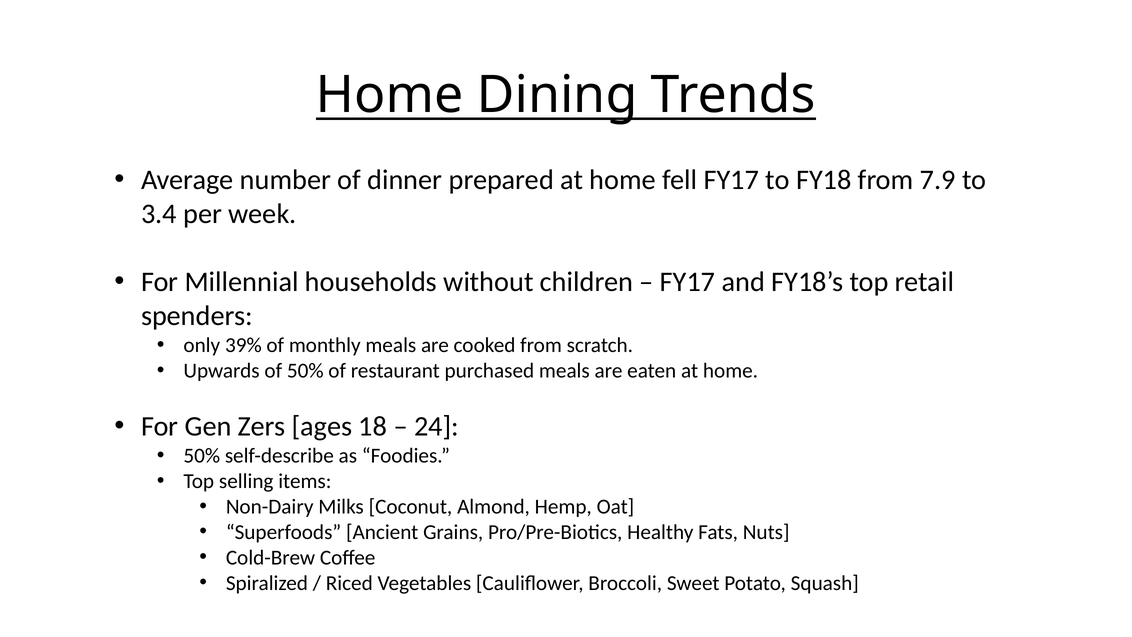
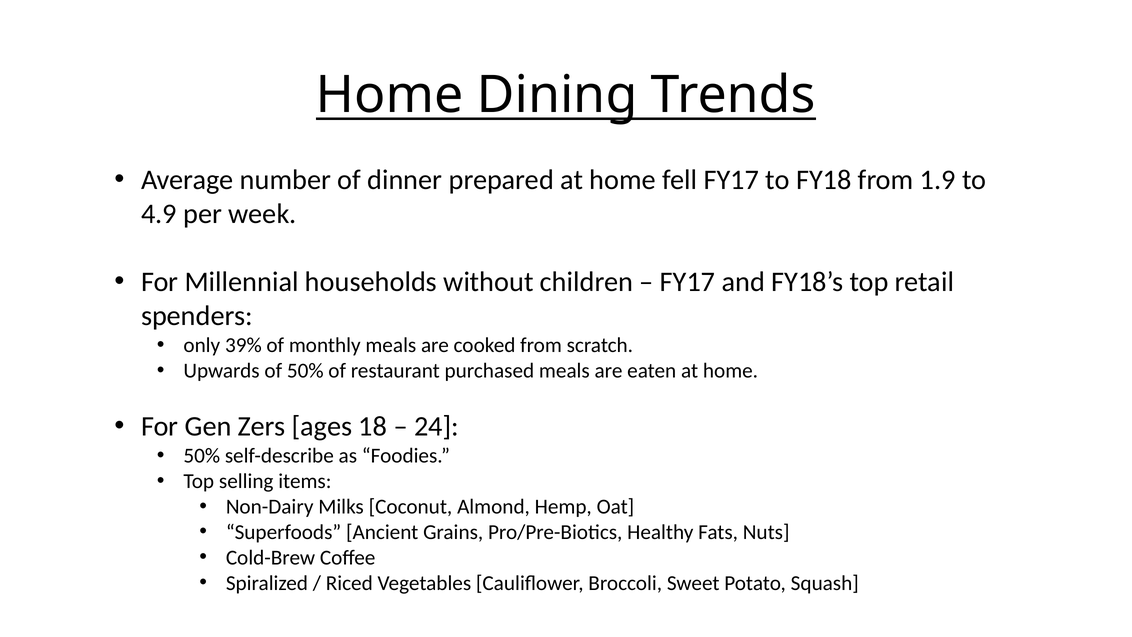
7.9: 7.9 -> 1.9 (938, 180)
3.4: 3.4 -> 4.9 (159, 214)
